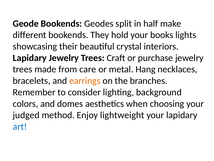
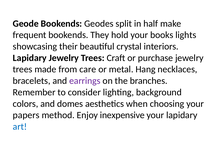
different: different -> frequent (30, 35)
earrings colour: orange -> purple (85, 81)
judged: judged -> papers (26, 115)
lightweight: lightweight -> inexpensive (122, 115)
